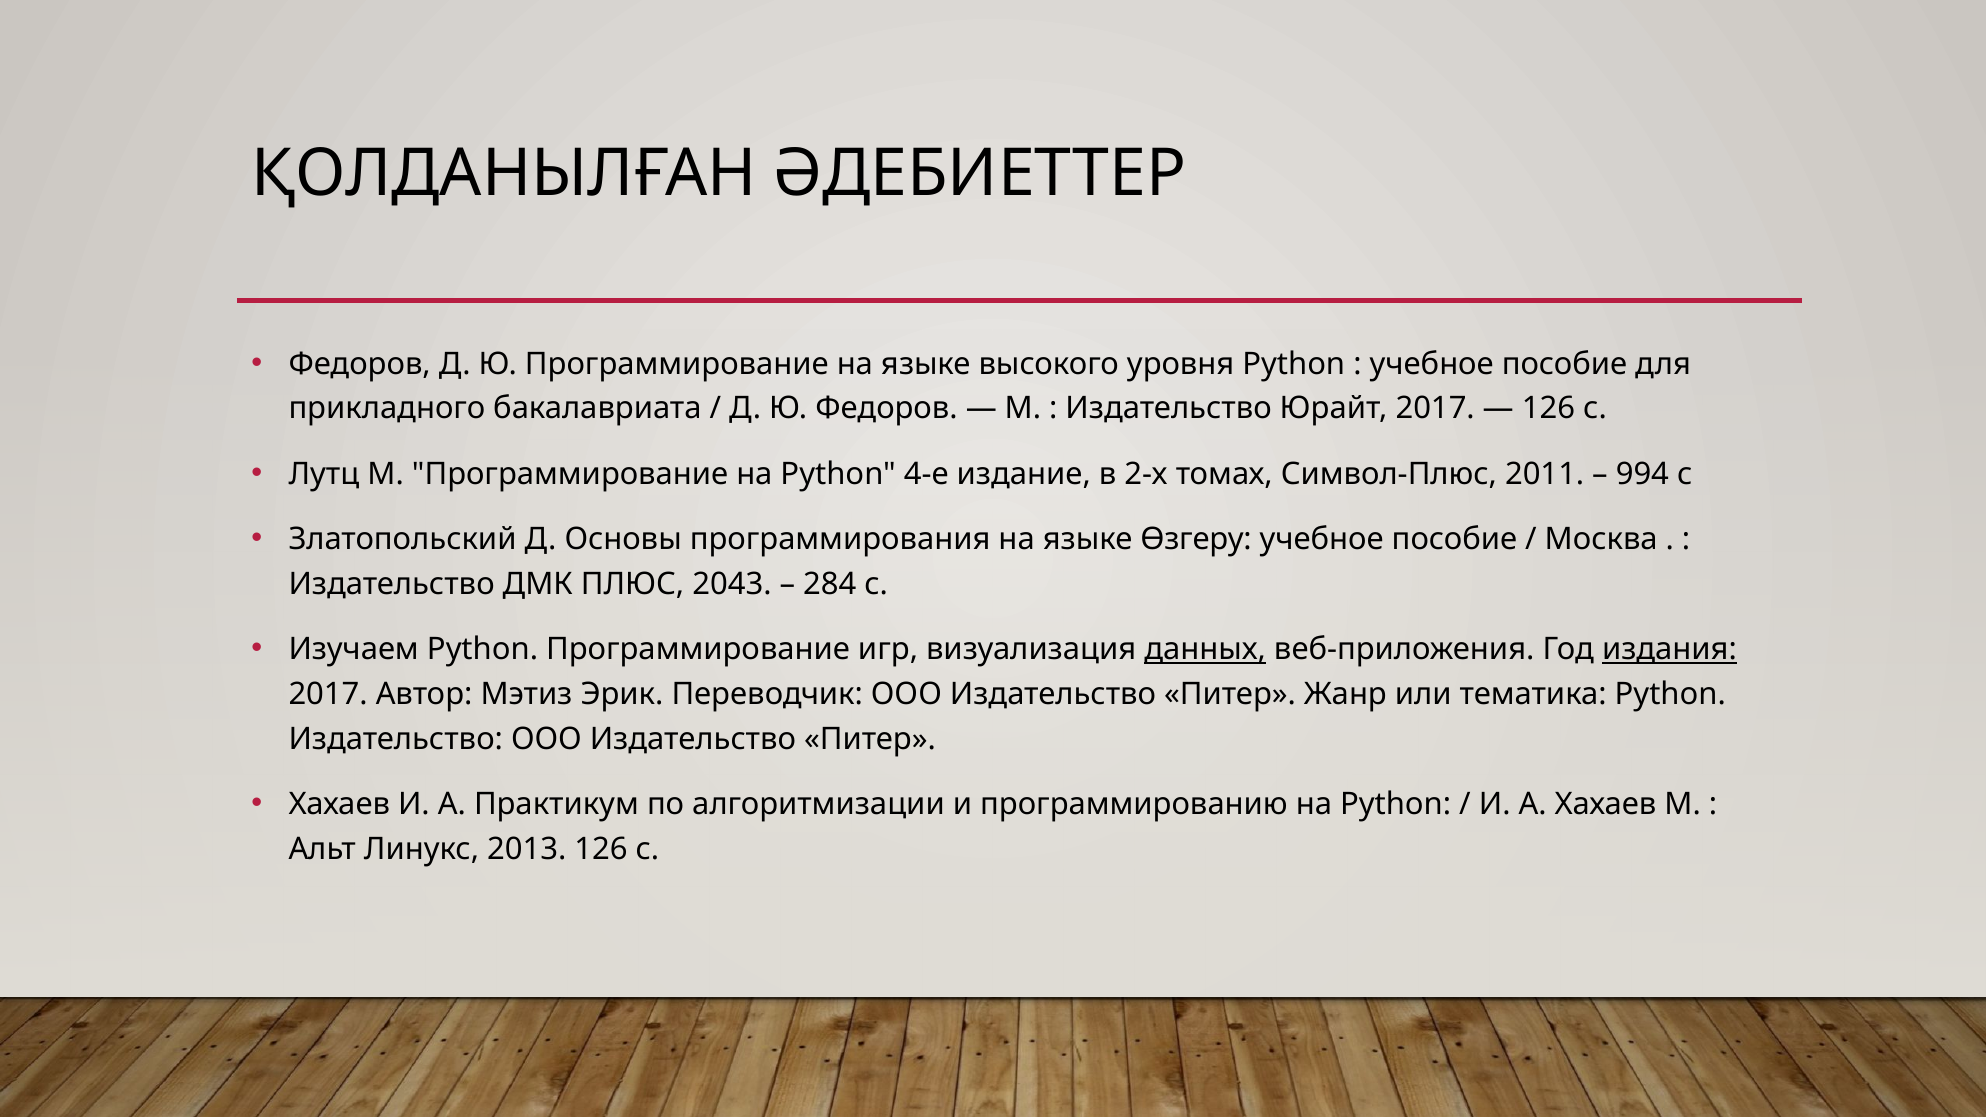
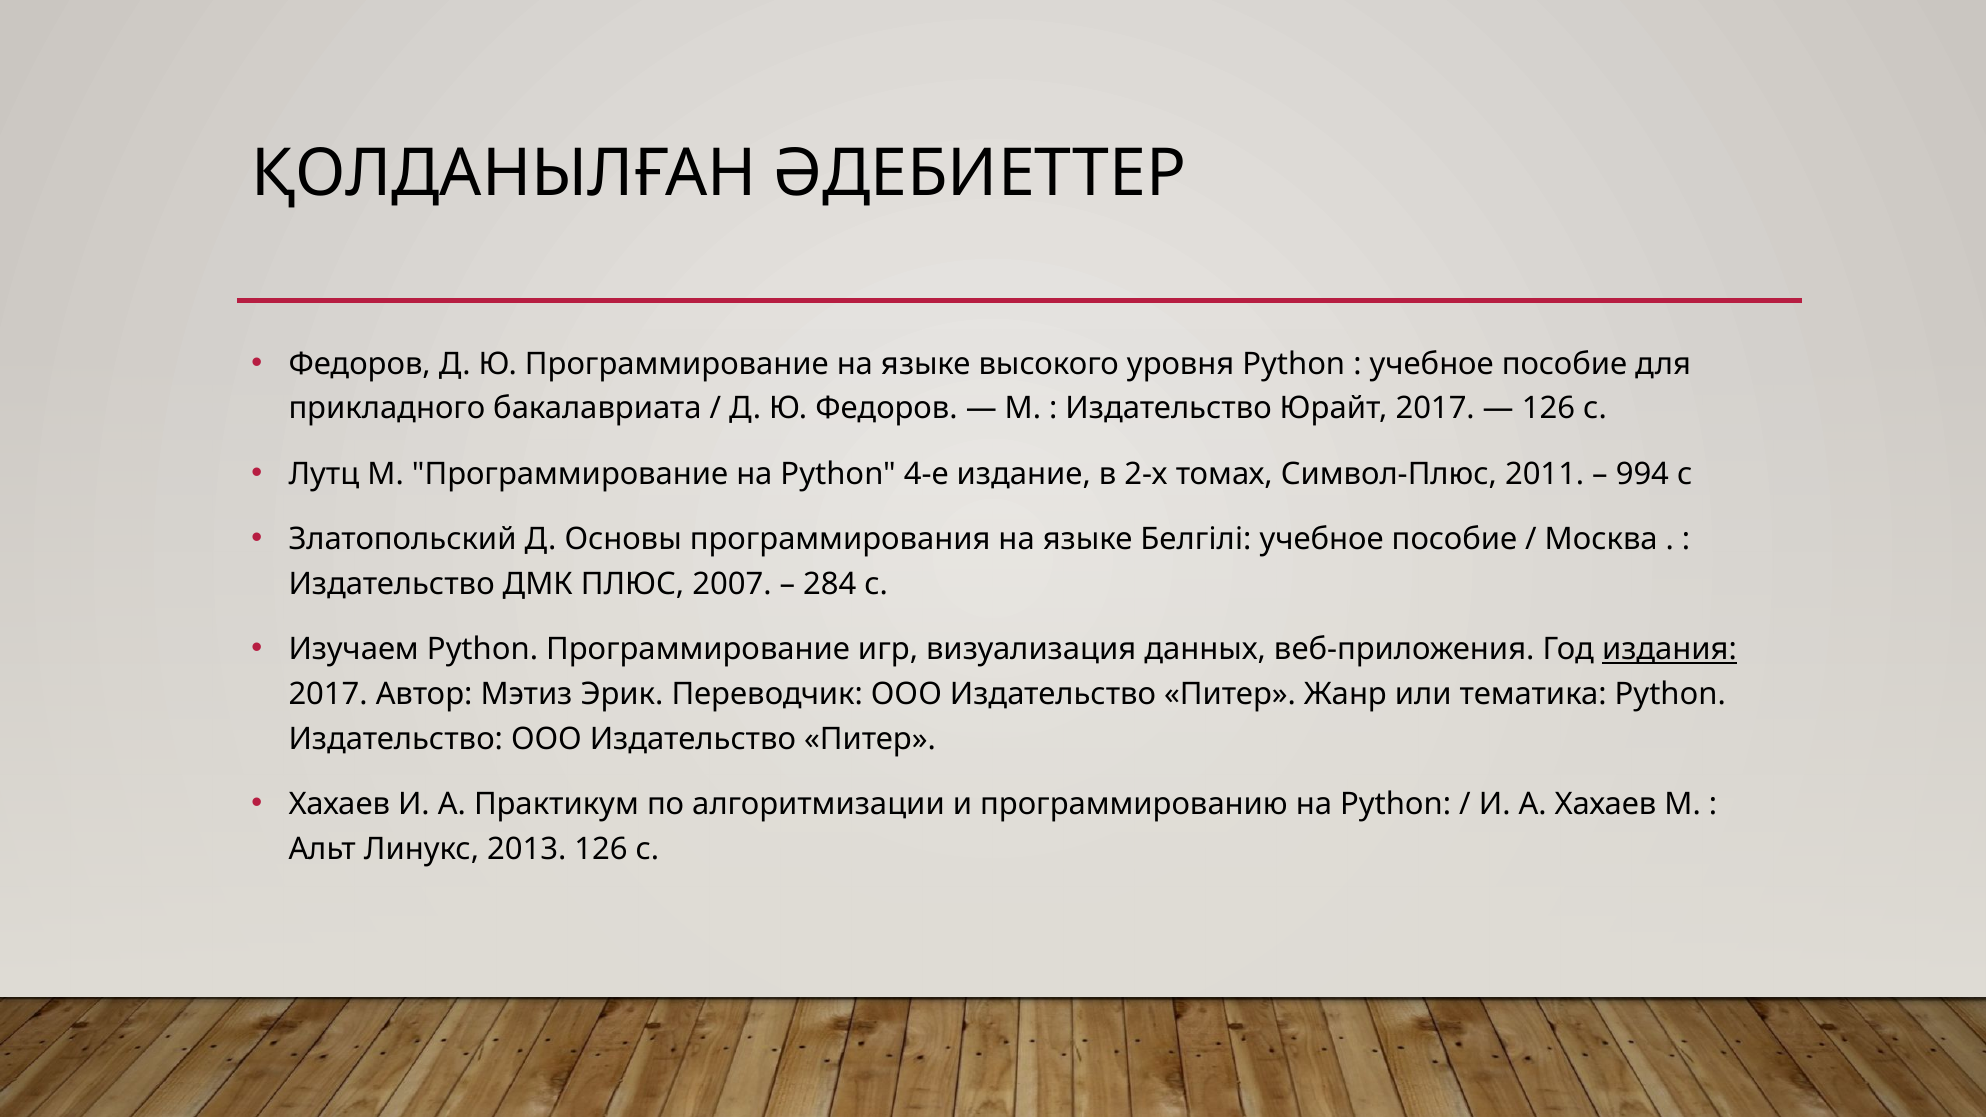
Өзгеру: Өзгеру -> Белгілі (1196, 539)
2043: 2043 -> 2007 (732, 584)
данных underline: present -> none (1205, 650)
